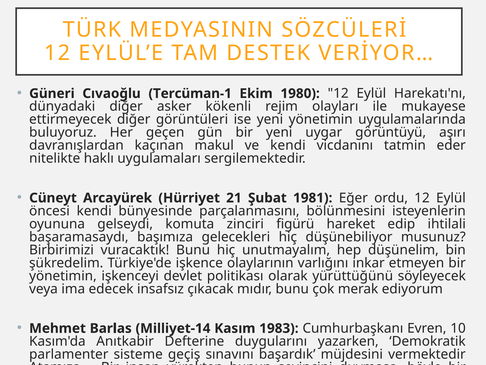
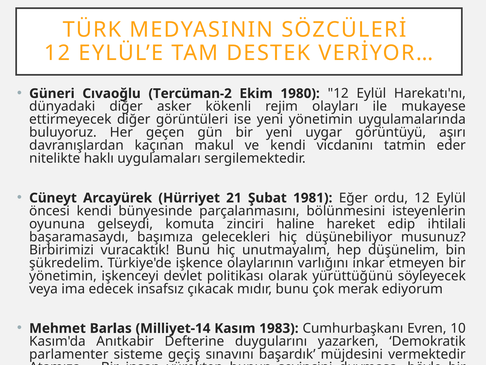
Tercüman-1: Tercüman-1 -> Tercüman-2 (190, 93)
figürü: figürü -> haline (295, 224)
